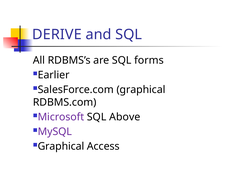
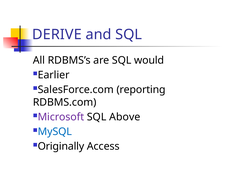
forms: forms -> would (149, 60)
SalesForce.com graphical: graphical -> reporting (141, 90)
MySQL colour: purple -> blue (55, 132)
Graphical: Graphical -> Originally (61, 146)
